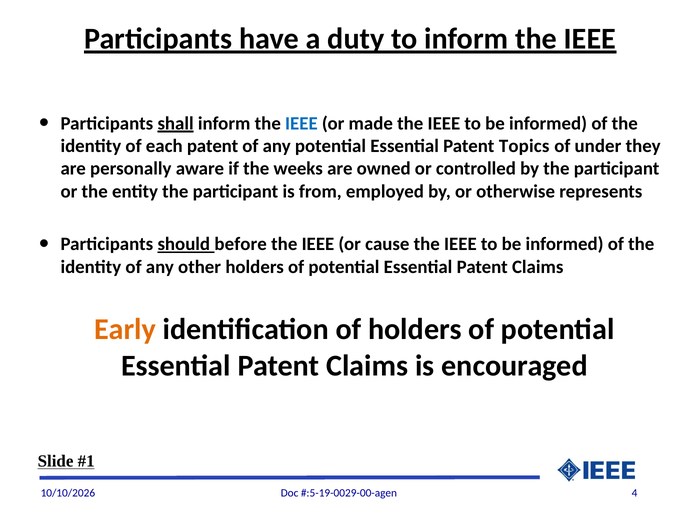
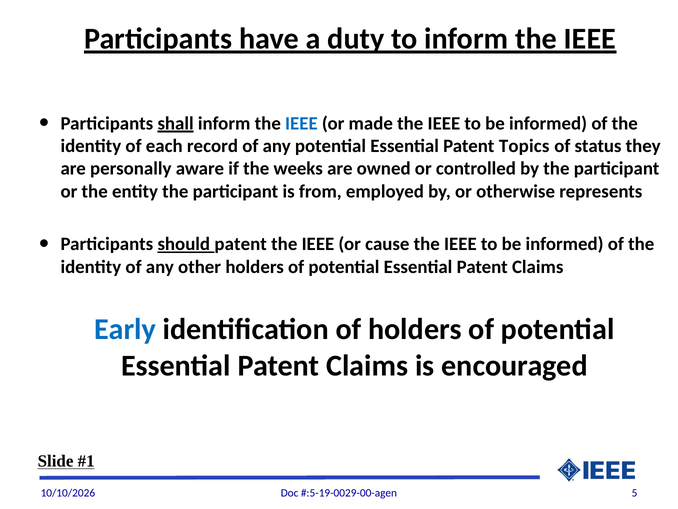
each patent: patent -> record (212, 146)
under: under -> status (598, 146)
should before: before -> patent (241, 244)
Early colour: orange -> blue (125, 329)
4: 4 -> 5 (635, 492)
